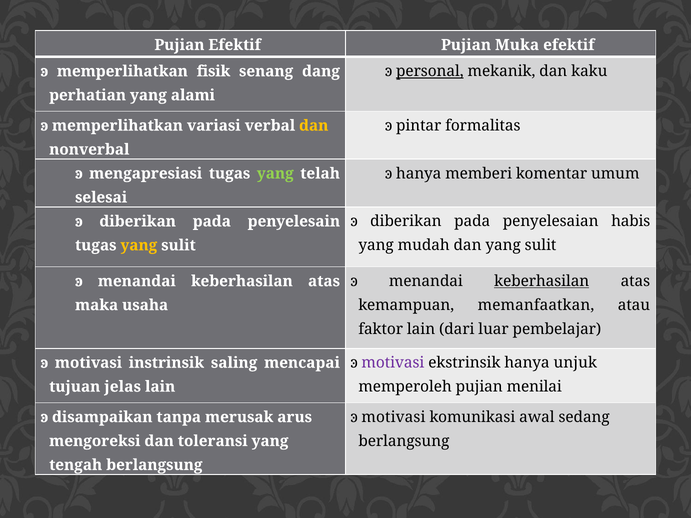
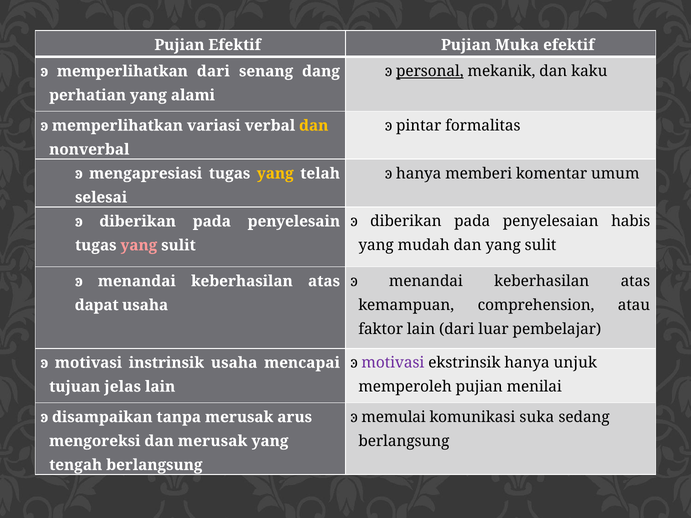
memperlihatkan fisik: fisik -> dari (213, 71)
yang colour: light green -> yellow (275, 174)
yang colour: yellow -> pink (139, 245)
keberhasilan underline: present -> none (542, 281)
maka: maka -> dapat (97, 305)
memanfaatkan: memanfaatkan -> comprehension (536, 305)
instrinsik saling: saling -> usaha (234, 363)
motivasi: motivasi -> memulai (394, 417)
awal: awal -> suka (537, 417)
dan toleransi: toleransi -> merusak (213, 441)
